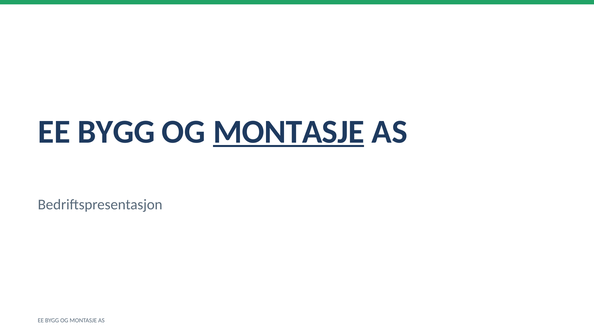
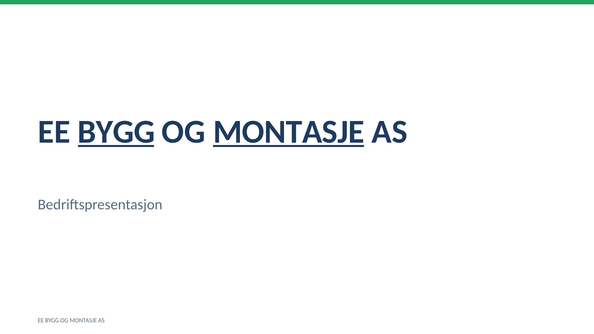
BYGG underline: none -> present (116, 132)
